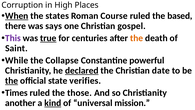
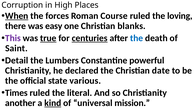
states: states -> forces (57, 16)
based: based -> loving (180, 16)
says: says -> easy (54, 26)
gospel: gospel -> blanks (132, 26)
centuries underline: none -> present (90, 38)
the colour: orange -> blue (137, 38)
While: While -> Detail (17, 60)
Collapse: Collapse -> Lumbers (62, 60)
declared underline: present -> none (82, 70)
the underline: present -> none (12, 80)
verifies: verifies -> various (85, 80)
those: those -> literal (80, 93)
